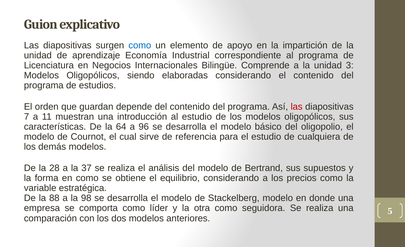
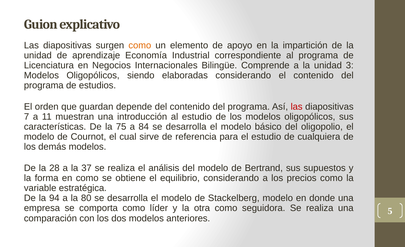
como colour: blue -> orange (140, 45)
64: 64 -> 75 (121, 126)
96: 96 -> 84 (144, 126)
88: 88 -> 94 (54, 198)
98: 98 -> 80 (86, 198)
